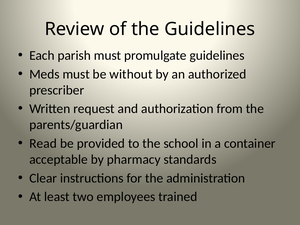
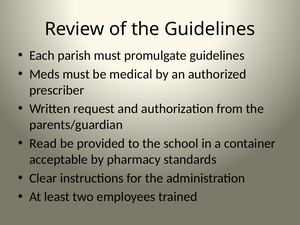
without: without -> medical (131, 74)
